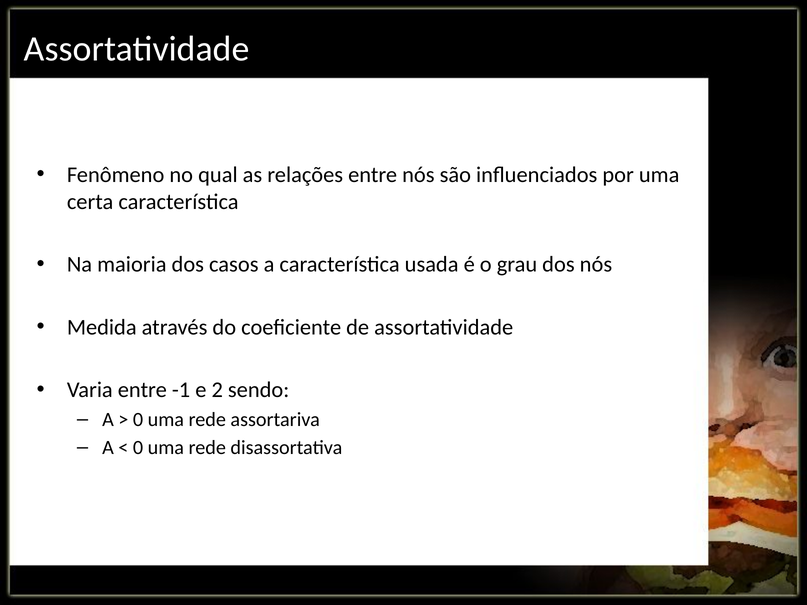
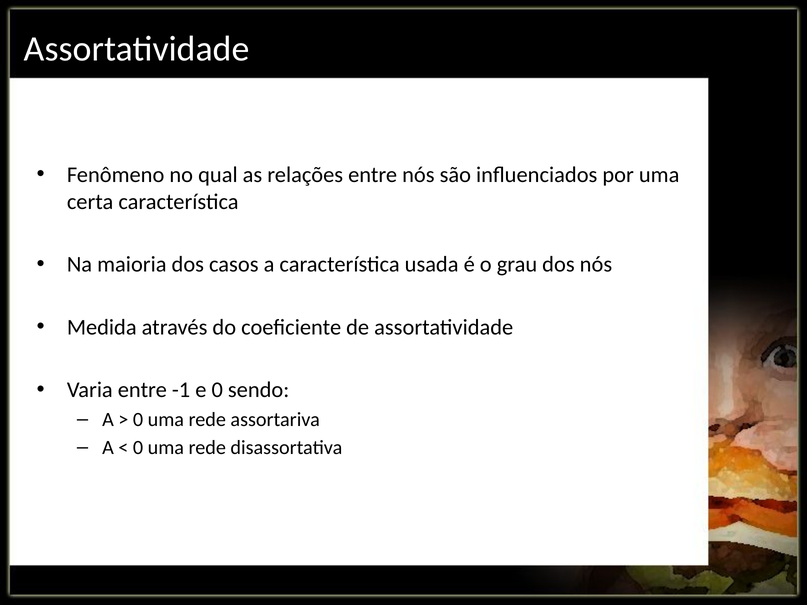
e 2: 2 -> 0 (217, 390)
